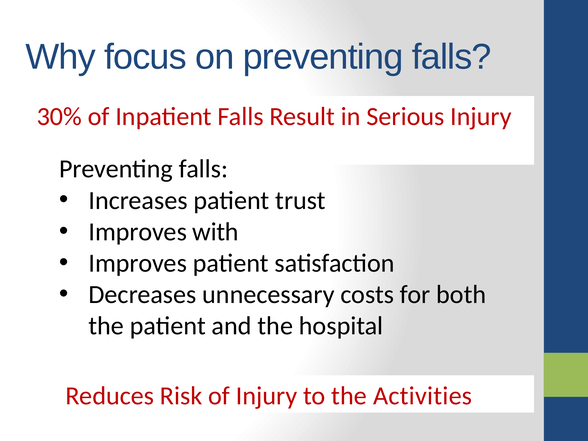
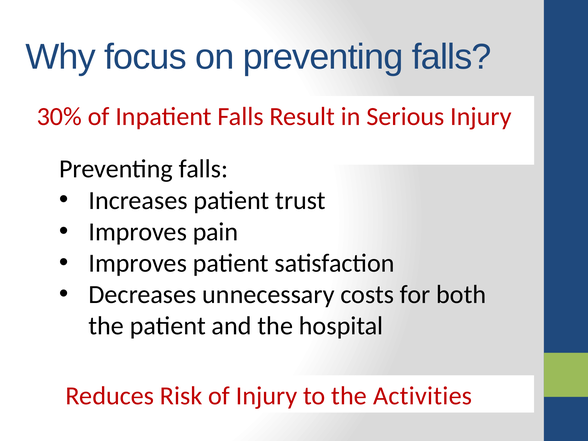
with: with -> pain (215, 232)
